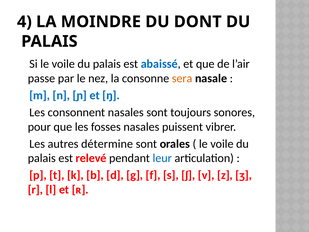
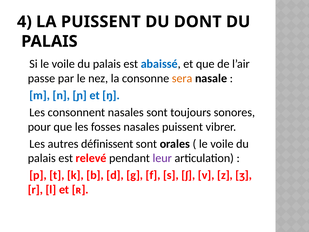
LA MOINDRE: MOINDRE -> PUISSENT (101, 22)
détermine: détermine -> définissent (107, 144)
leur colour: blue -> purple (162, 158)
